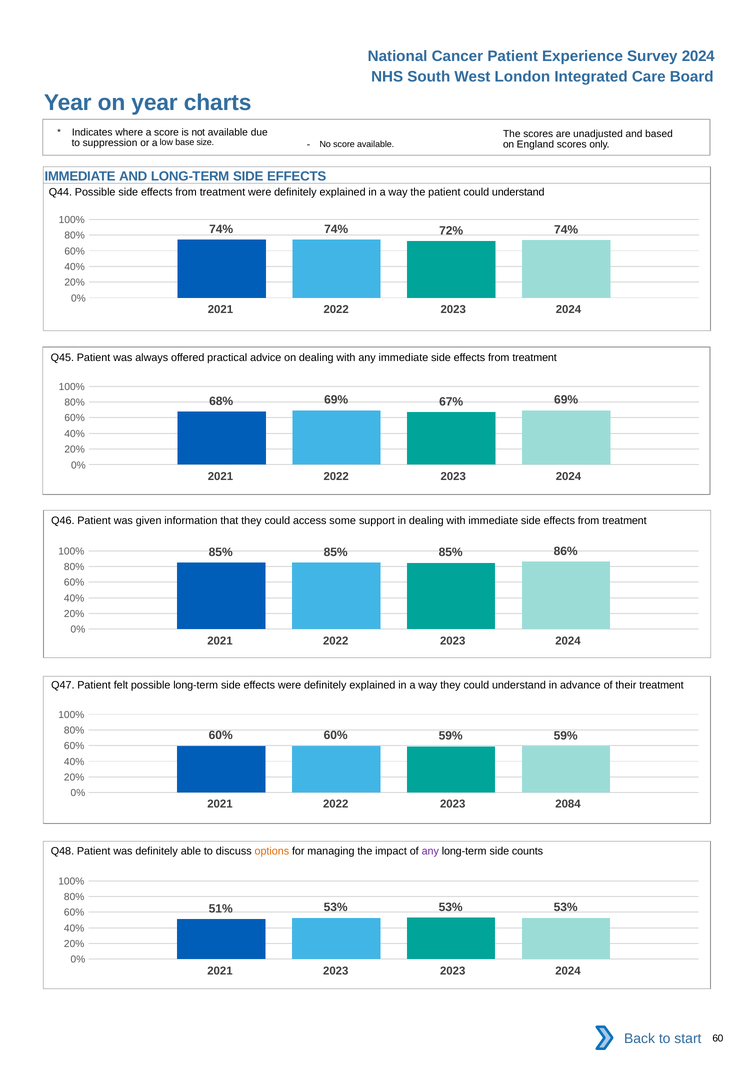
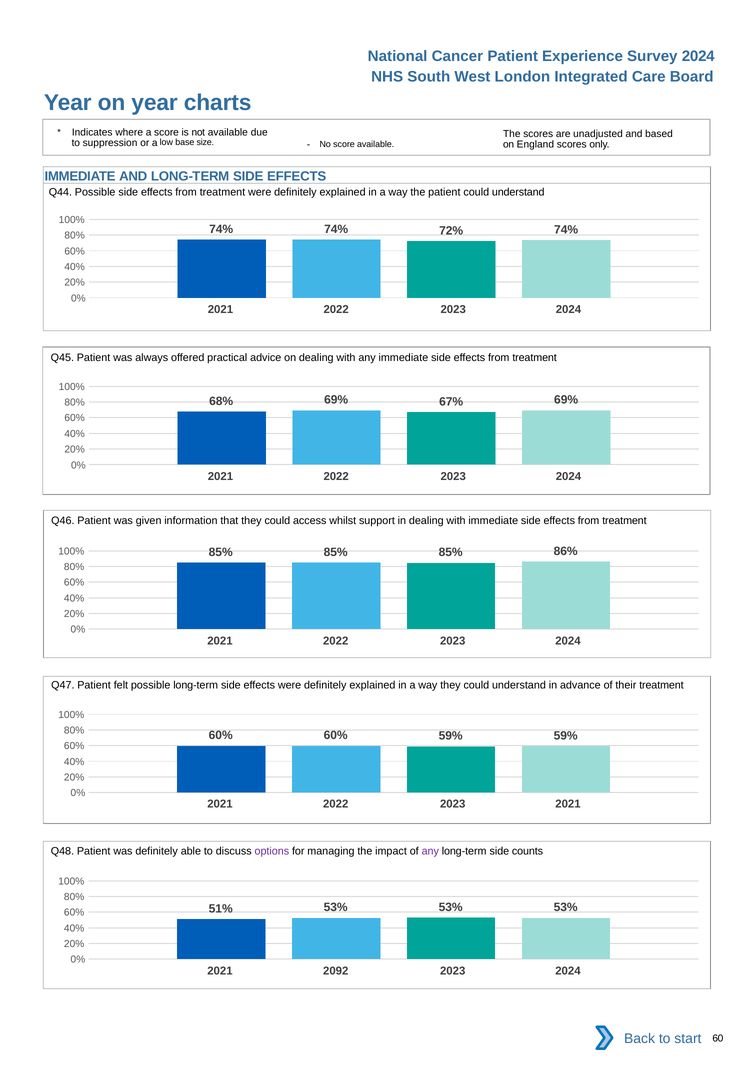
some: some -> whilst (343, 521)
2023 2084: 2084 -> 2021 (568, 805)
options colour: orange -> purple (272, 852)
2021 2023: 2023 -> 2092 (336, 971)
